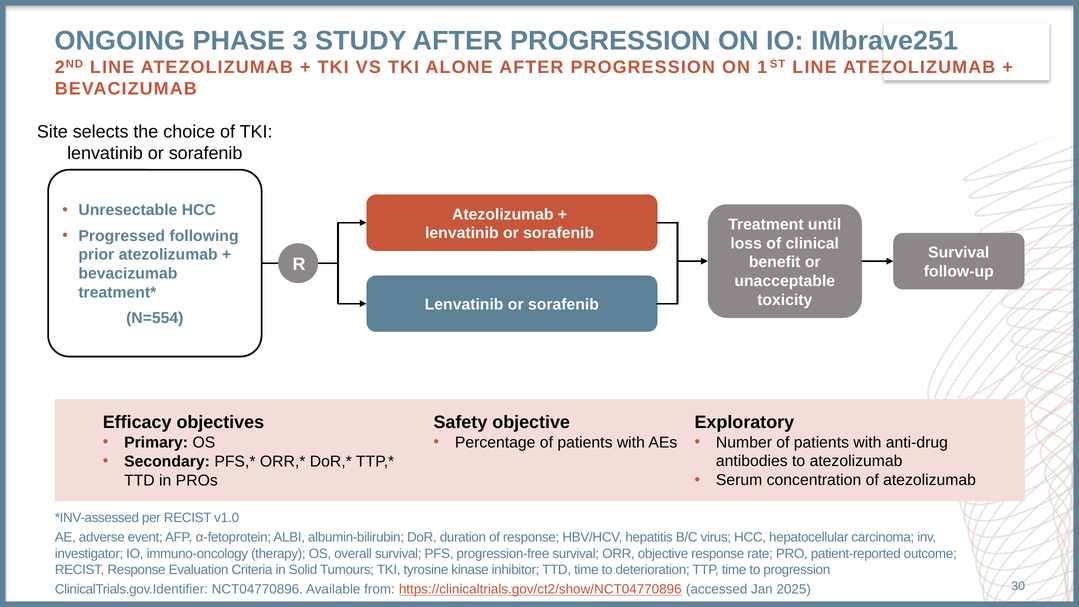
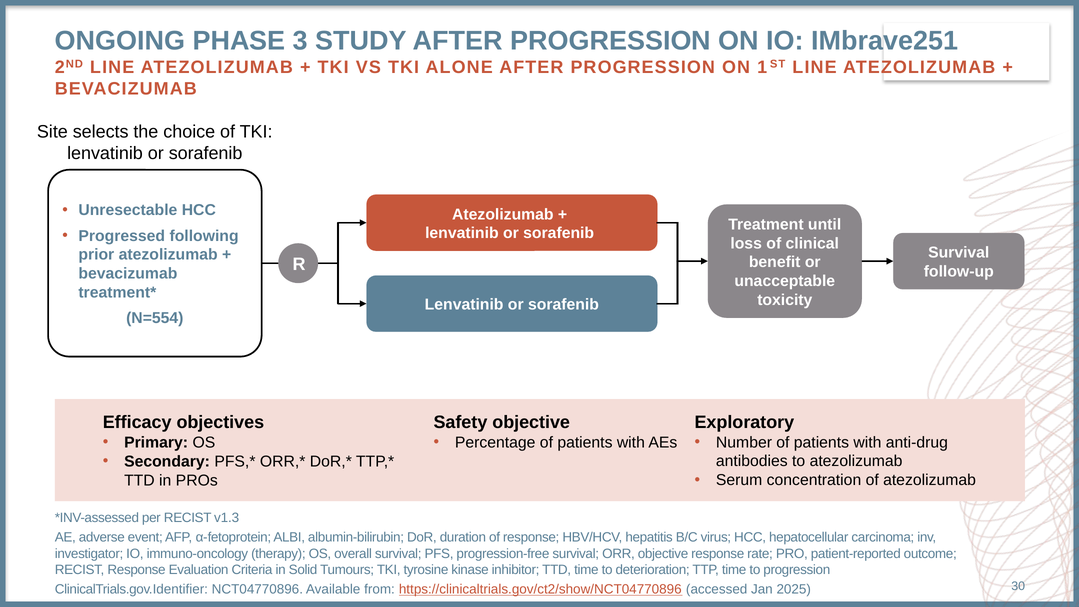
v1.0: v1.0 -> v1.3 (227, 518)
